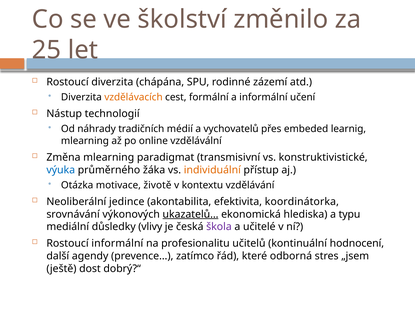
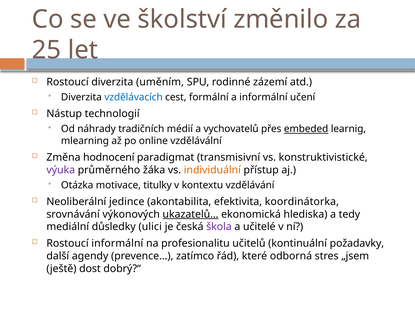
chápána: chápána -> uměním (160, 82)
vzdělávacích colour: orange -> blue (133, 97)
embeded underline: none -> present (306, 129)
Změna mlearning: mlearning -> hodnocení (109, 157)
výuka colour: blue -> purple (61, 169)
životě: životě -> titulky (158, 185)
typu: typu -> tedy (349, 214)
vlivy: vlivy -> ulici (150, 226)
hodnocení: hodnocení -> požadavky (357, 243)
